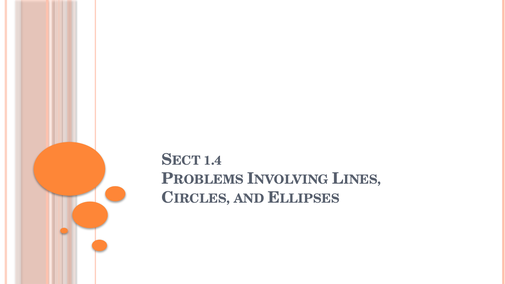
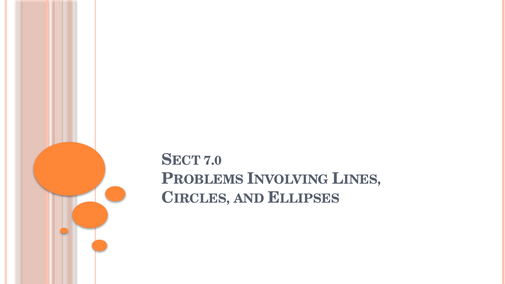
1.4: 1.4 -> 7.0 (213, 161)
